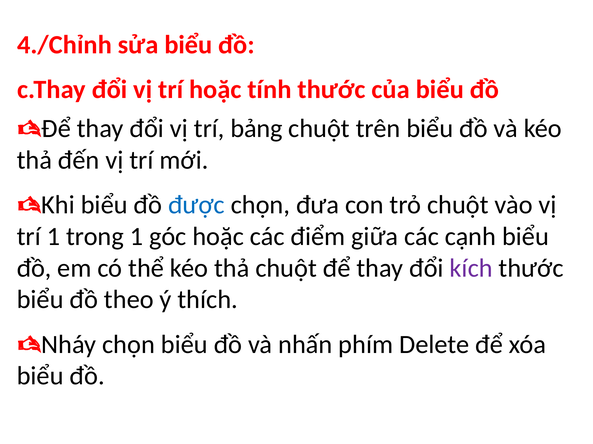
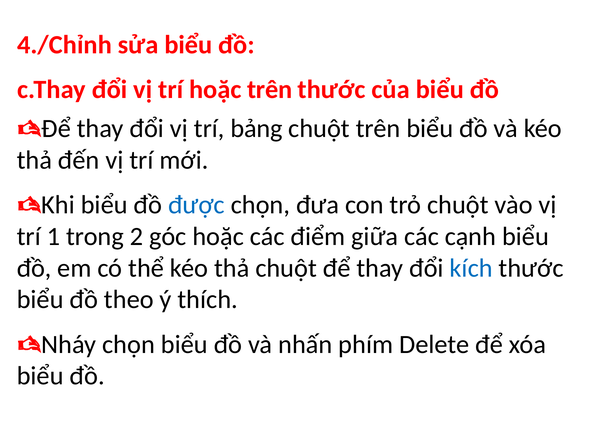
hoặc tính: tính -> trên (270, 90)
trong 1: 1 -> 2 (137, 237)
kích colour: purple -> blue (471, 268)
